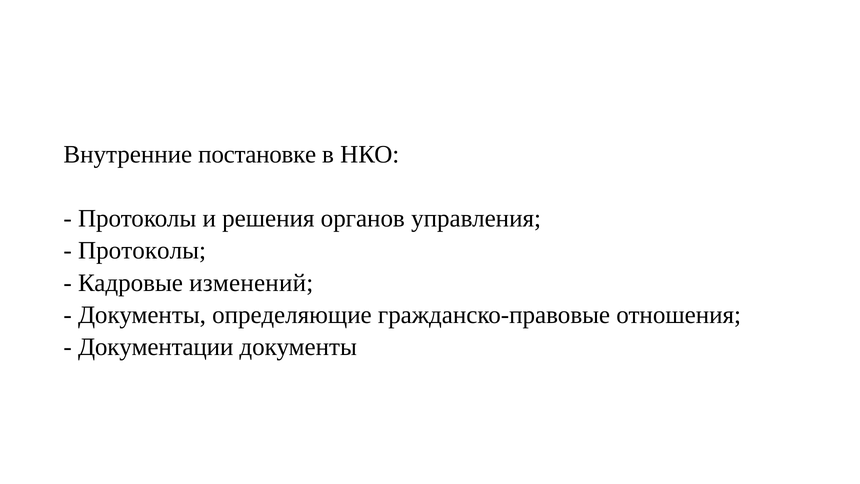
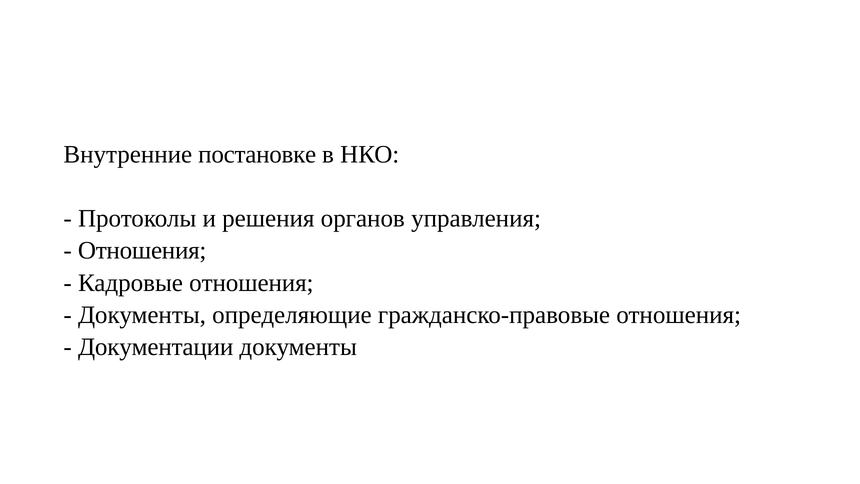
Протоколы: Протоколы -> Отношения (142, 251)
Кадровые изменений: изменений -> отношения (251, 283)
